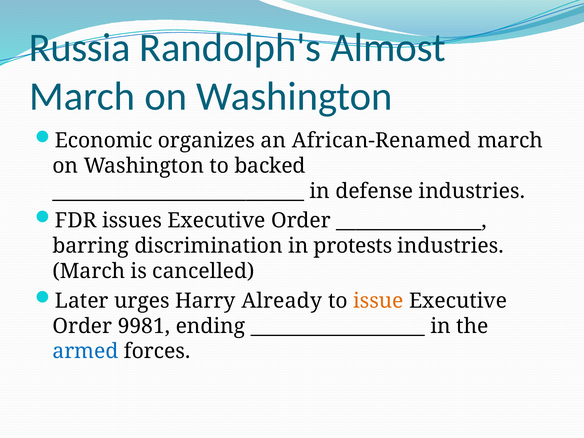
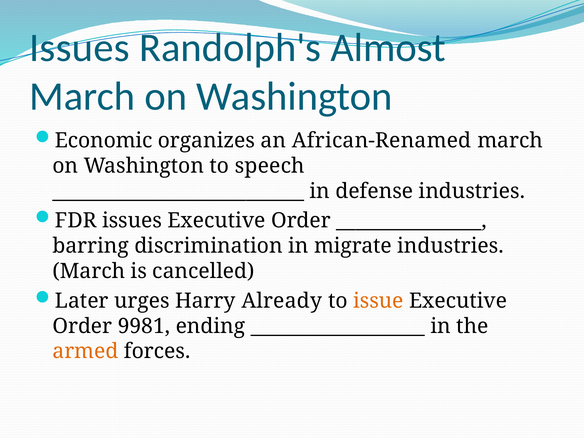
Russia: Russia -> Issues (79, 48)
backed: backed -> speech (270, 166)
protests: protests -> migrate (353, 246)
armed colour: blue -> orange (85, 351)
